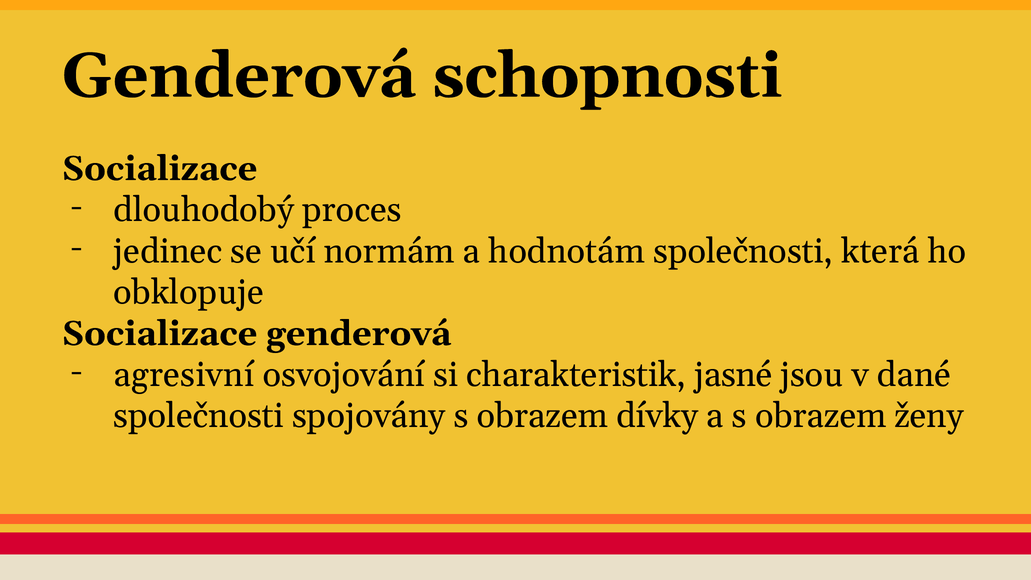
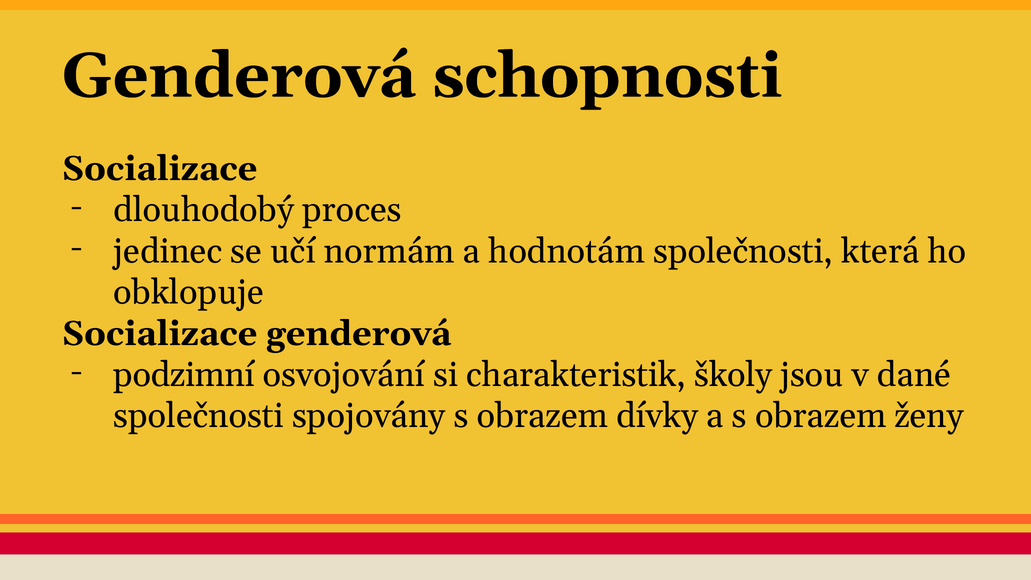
agresivní: agresivní -> podzimní (184, 375)
jasné: jasné -> školy (733, 375)
